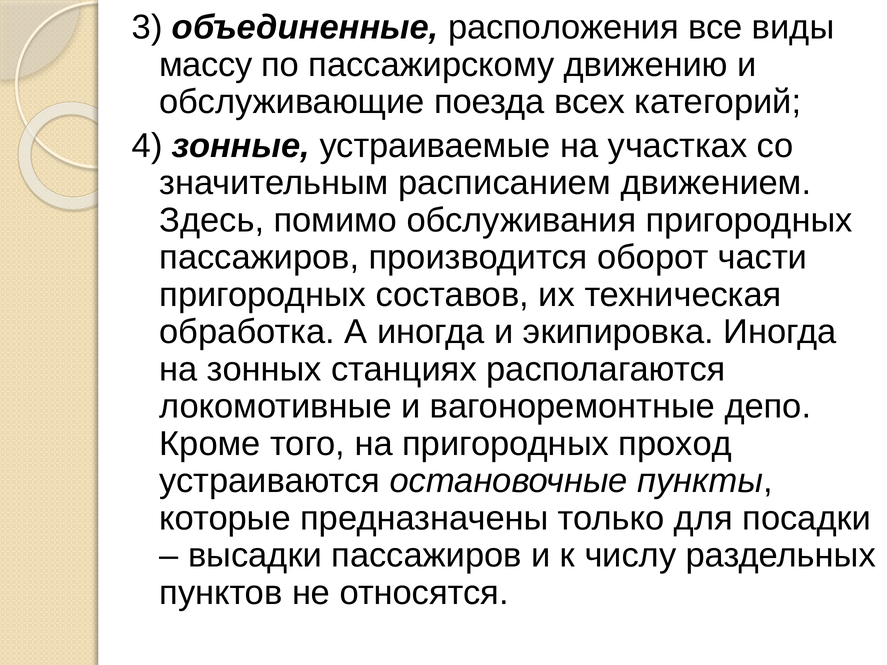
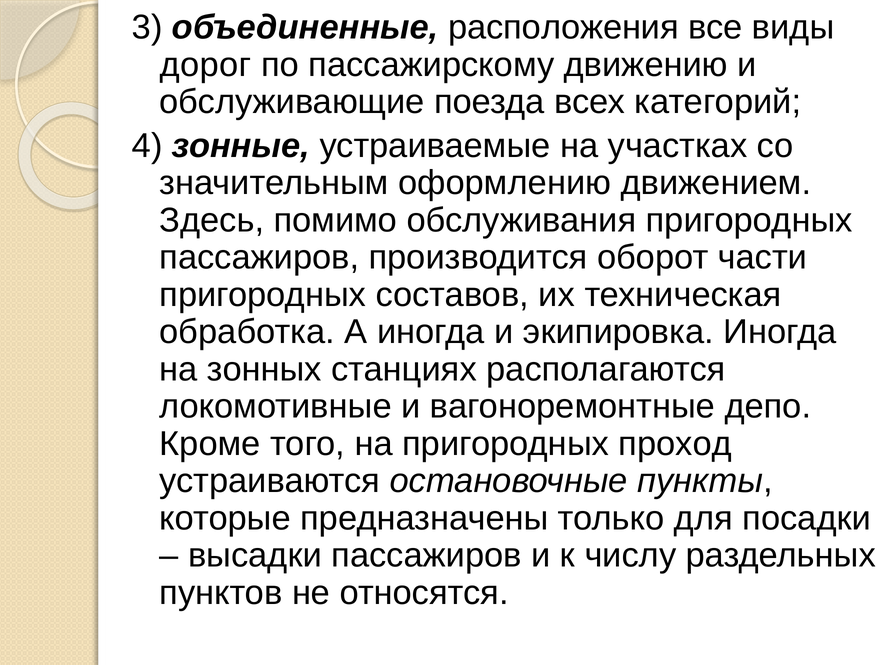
массу: массу -> дорог (205, 65)
расписанием: расписанием -> оформлению (505, 183)
